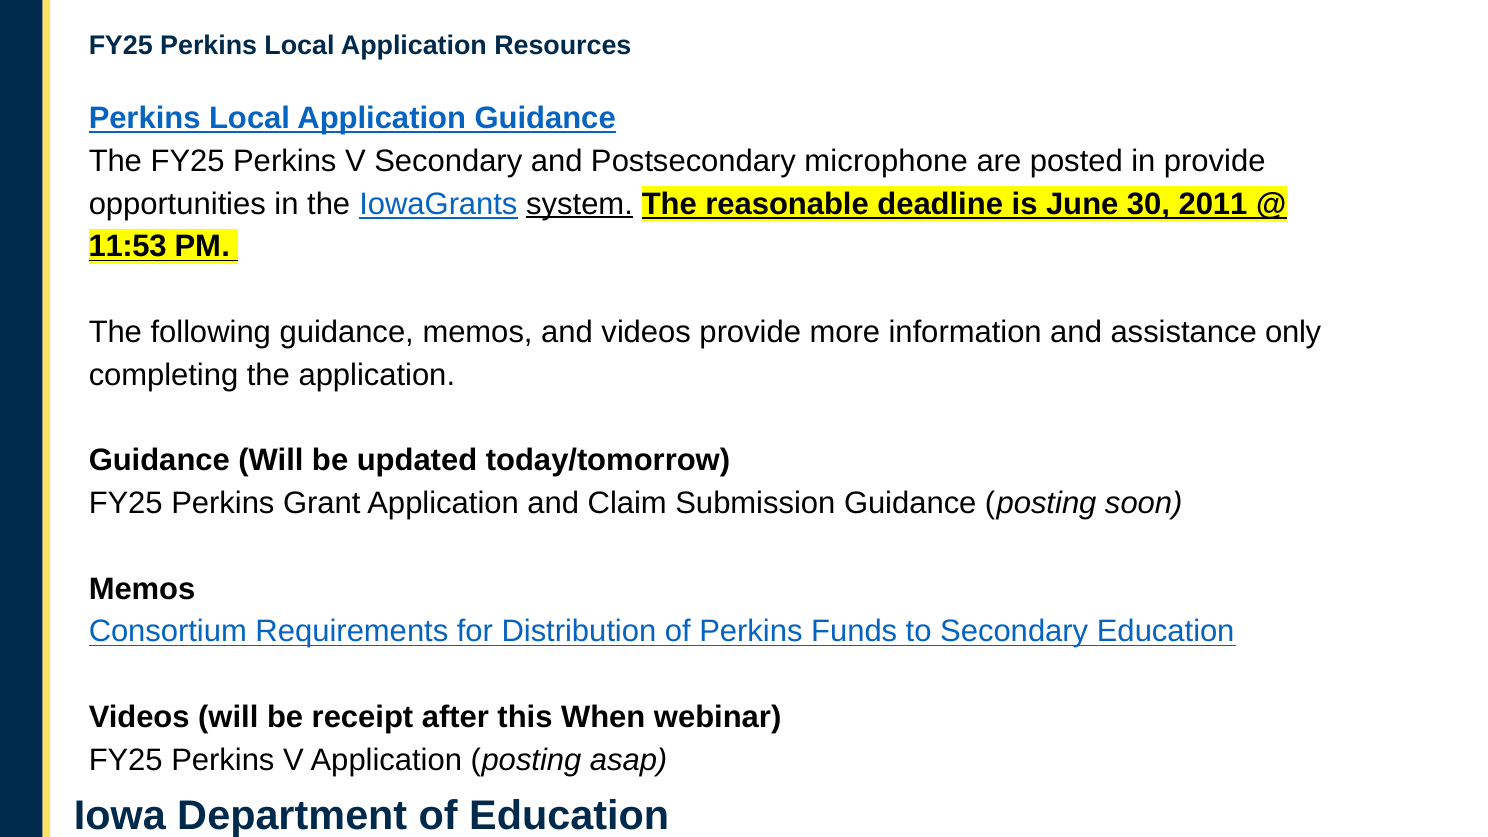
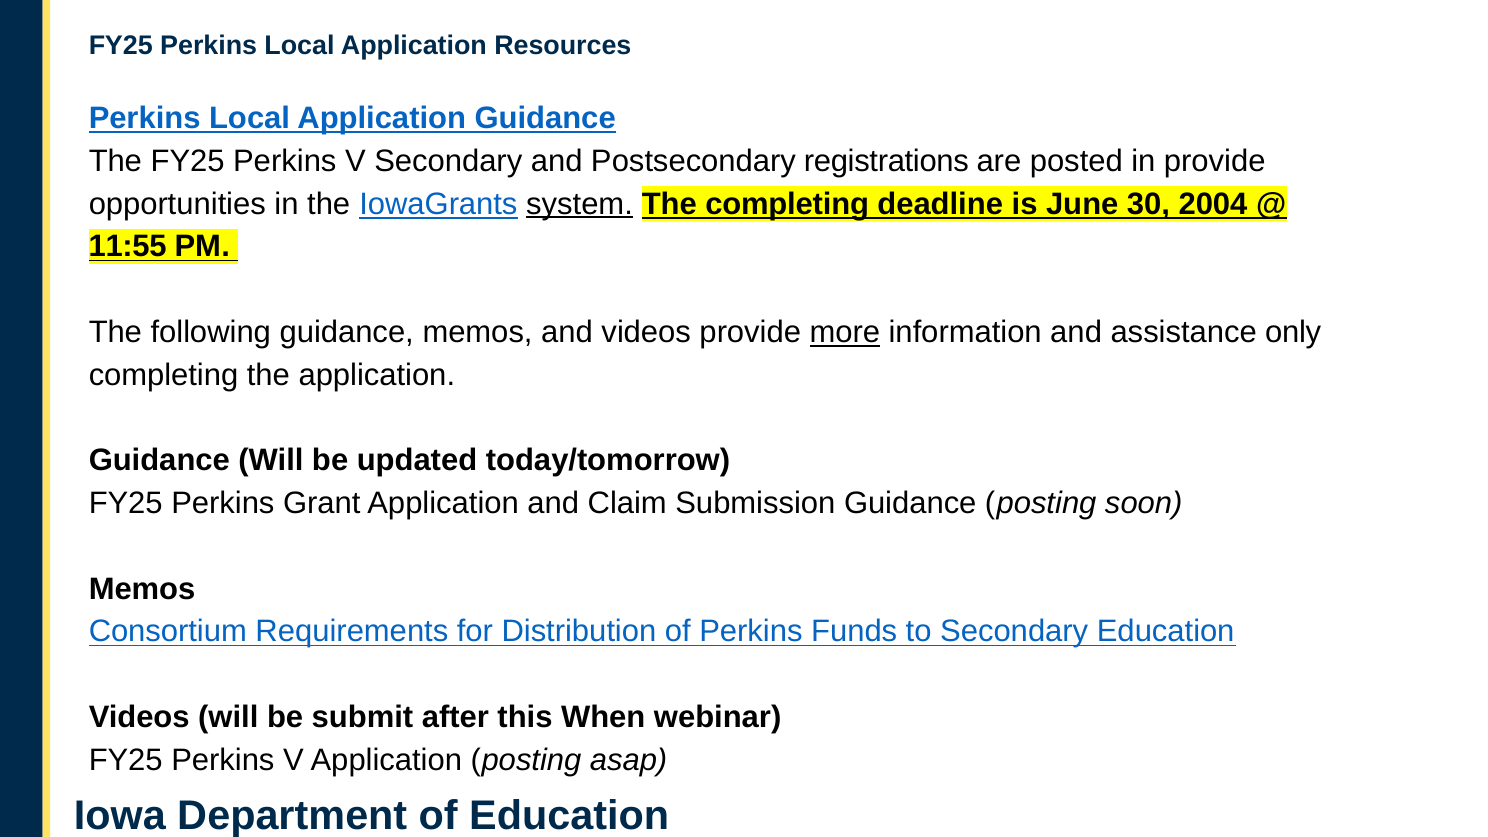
microphone: microphone -> registrations (886, 161)
The reasonable: reasonable -> completing (787, 204)
2011: 2011 -> 2004 (1213, 204)
11:53: 11:53 -> 11:55 (128, 247)
more underline: none -> present (845, 332)
receipt: receipt -> submit (362, 717)
